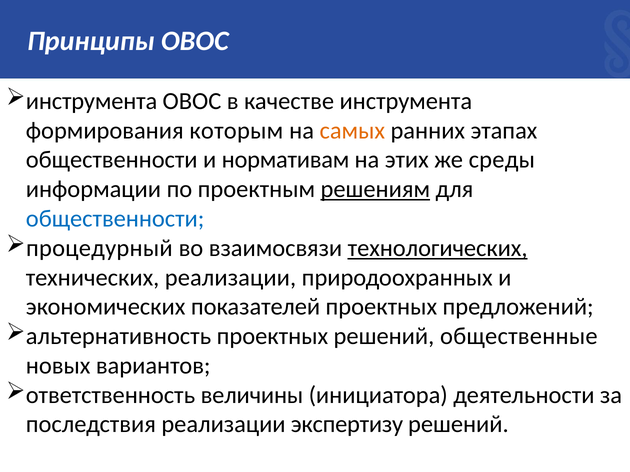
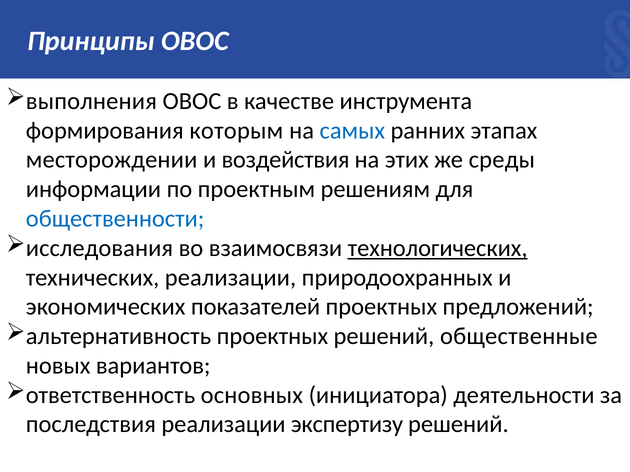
инструмента: инструмента -> выполнения (91, 101)
самых colour: orange -> blue (352, 131)
общественности: общественности -> месторождении (112, 160)
нормативам: нормативам -> воздействия (286, 160)
решениям underline: present -> none (375, 189)
процедурный: процедурный -> исследования (99, 248)
величины: величины -> основных (252, 395)
